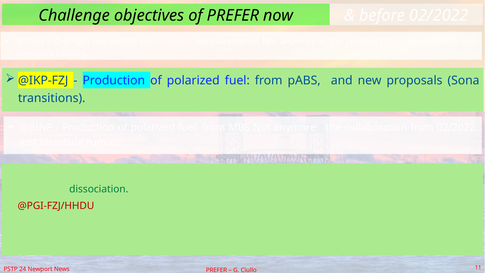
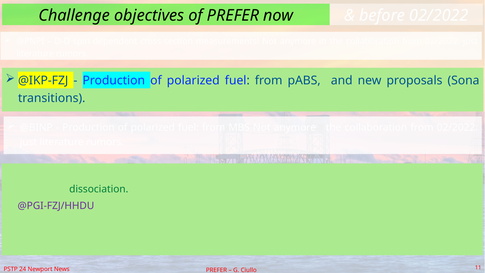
@PGI-FZJ/HHDU colour: red -> purple (56, 206)
